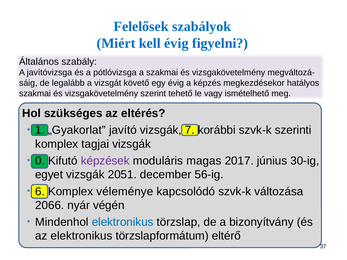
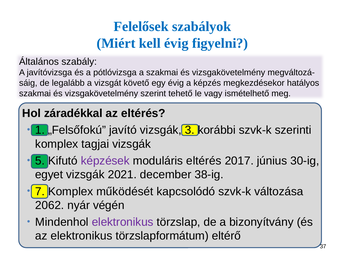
szükséges: szükséges -> záradékkal (73, 114)
„Gyakorlat: „Gyakorlat -> „Felsőfokú (77, 130)
7: 7 -> 3 (190, 130)
0: 0 -> 5 (40, 161)
moduláris magas: magas -> eltérés (204, 161)
2051: 2051 -> 2021 (122, 175)
56-ig: 56-ig -> 38-ig (209, 175)
6: 6 -> 7 (40, 192)
véleménye: véleménye -> működését (125, 192)
2066: 2066 -> 2062 (50, 206)
elektronikus colour: blue -> purple (123, 222)
